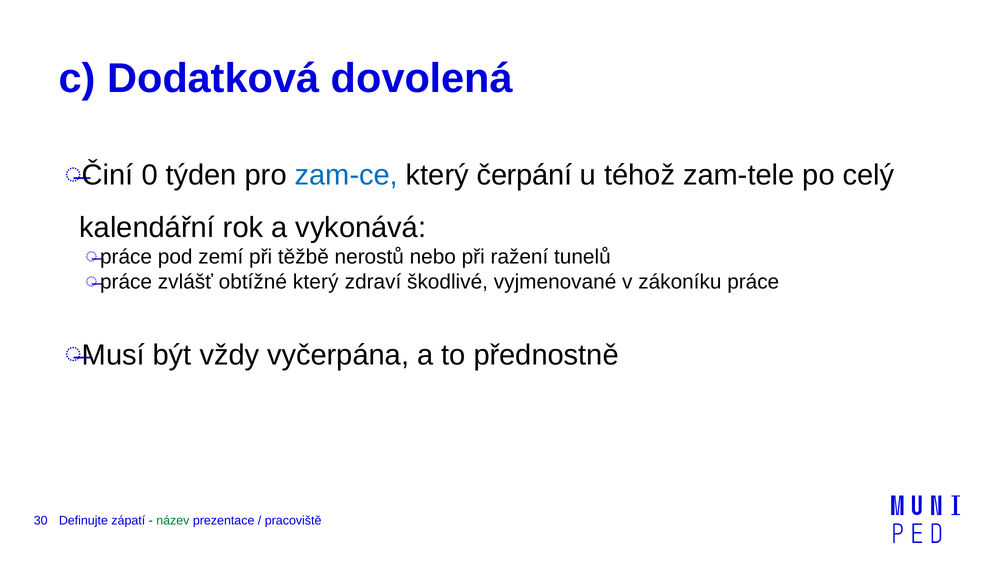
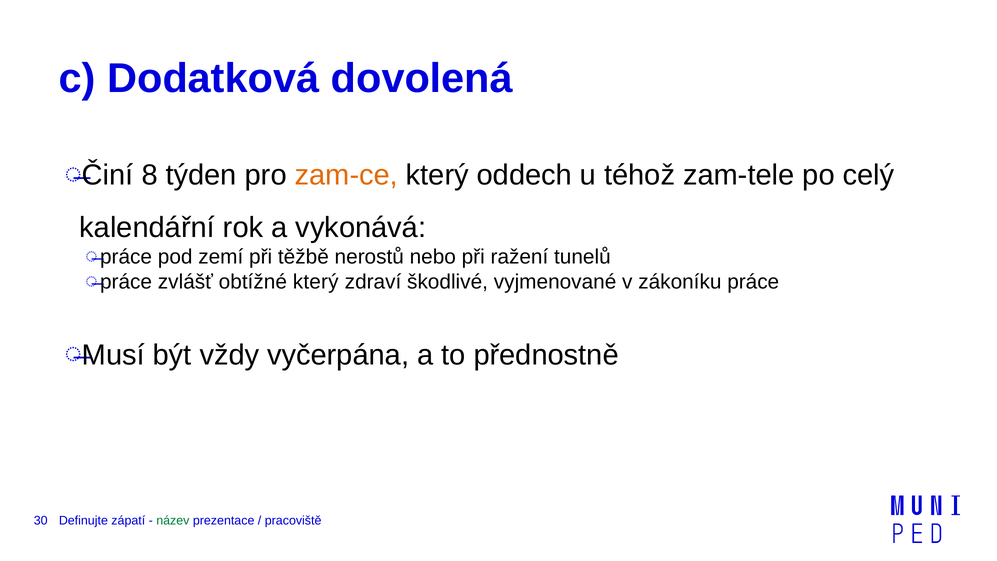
0: 0 -> 8 (150, 175)
zam-ce colour: blue -> orange (346, 175)
čerpání: čerpání -> oddech (524, 175)
